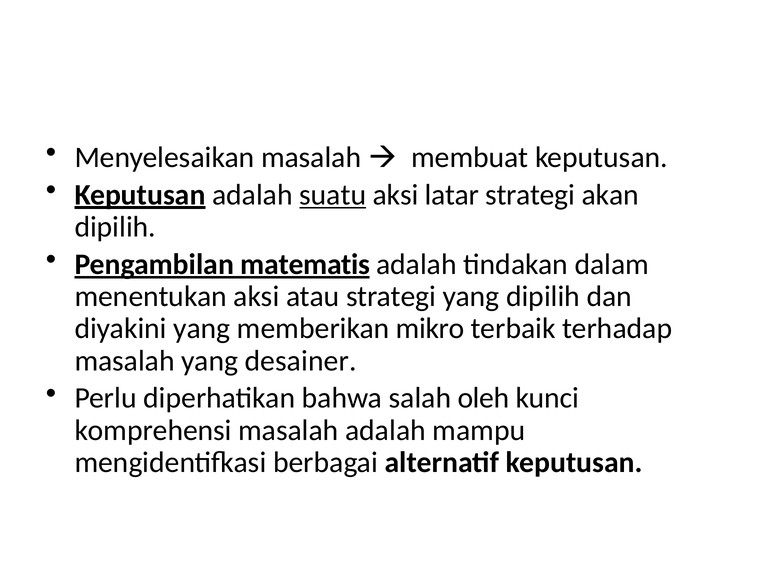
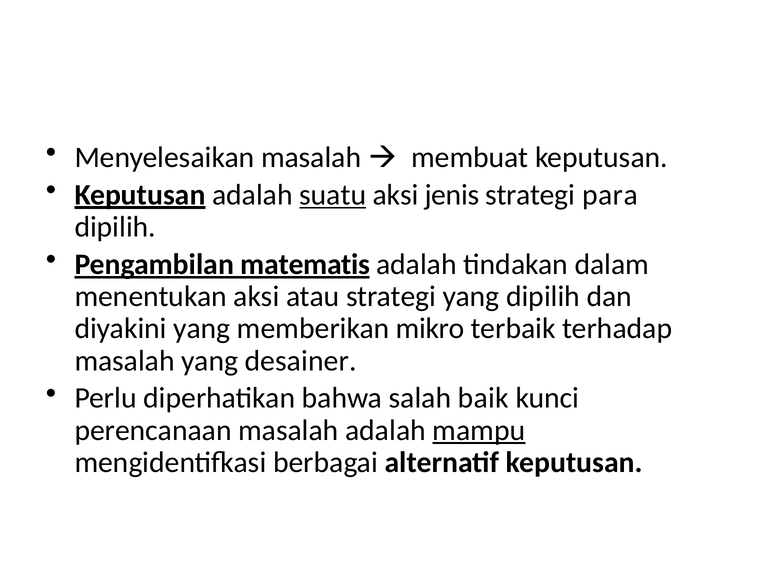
latar: latar -> jenis (452, 195)
akan: akan -> para (610, 195)
oleh: oleh -> baik (483, 398)
komprehensi: komprehensi -> perencanaan (153, 430)
mampu underline: none -> present (479, 430)
